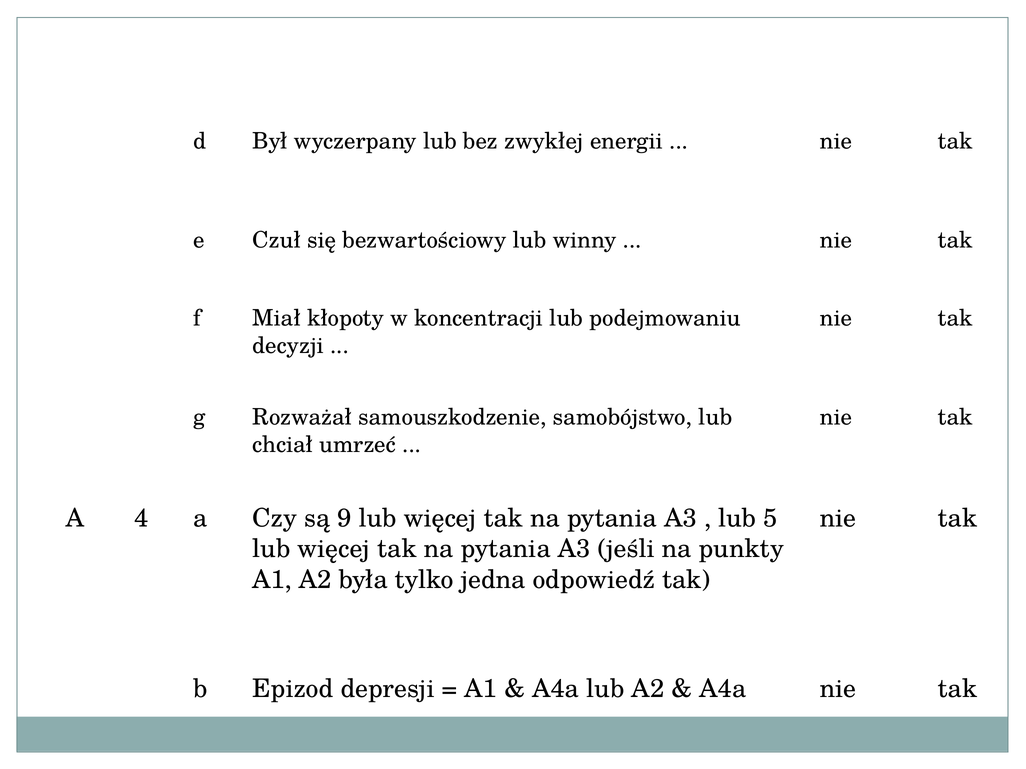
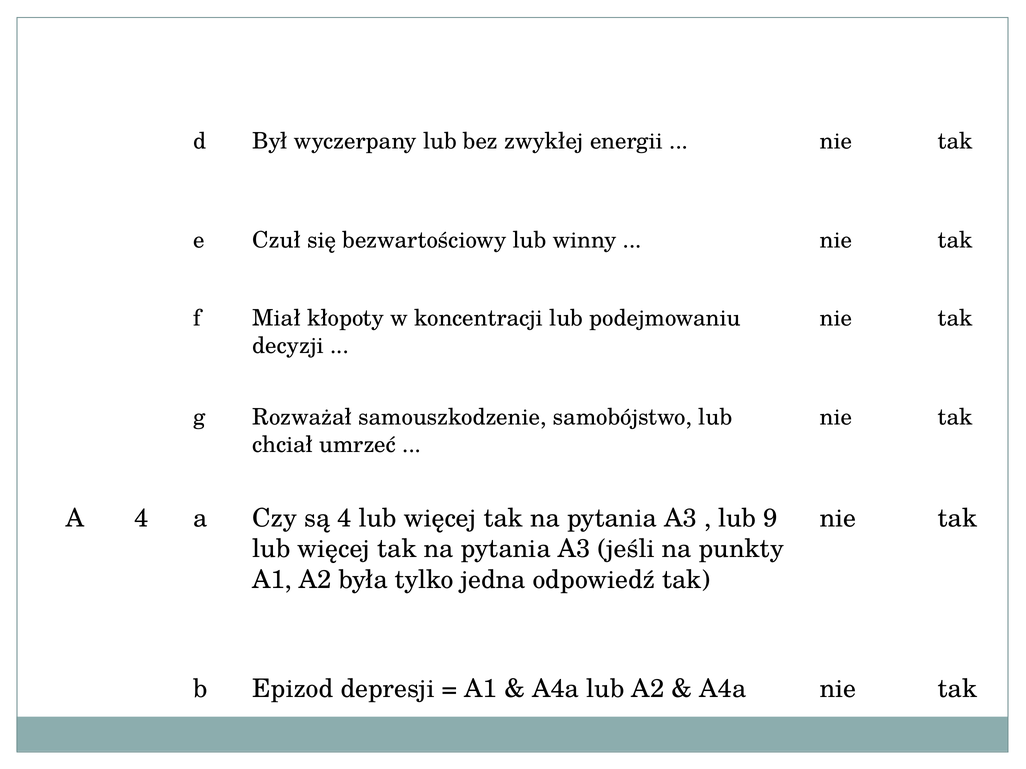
są 9: 9 -> 4 (344, 518)
5: 5 -> 9 (770, 518)
